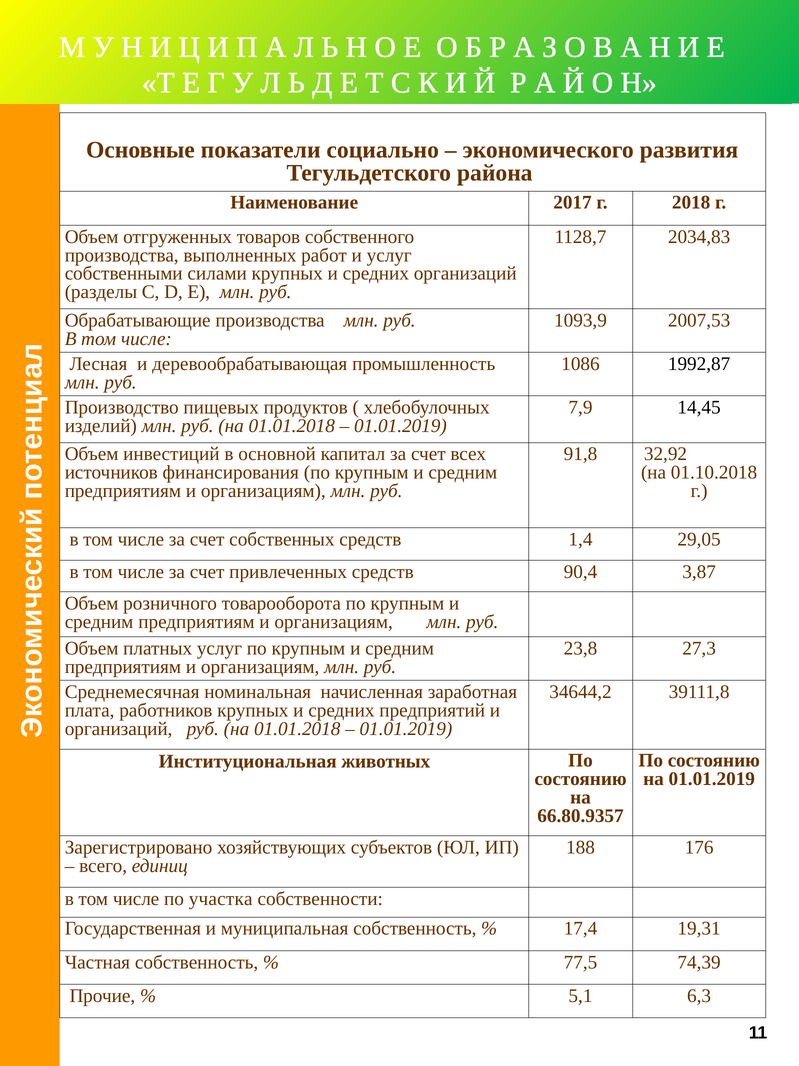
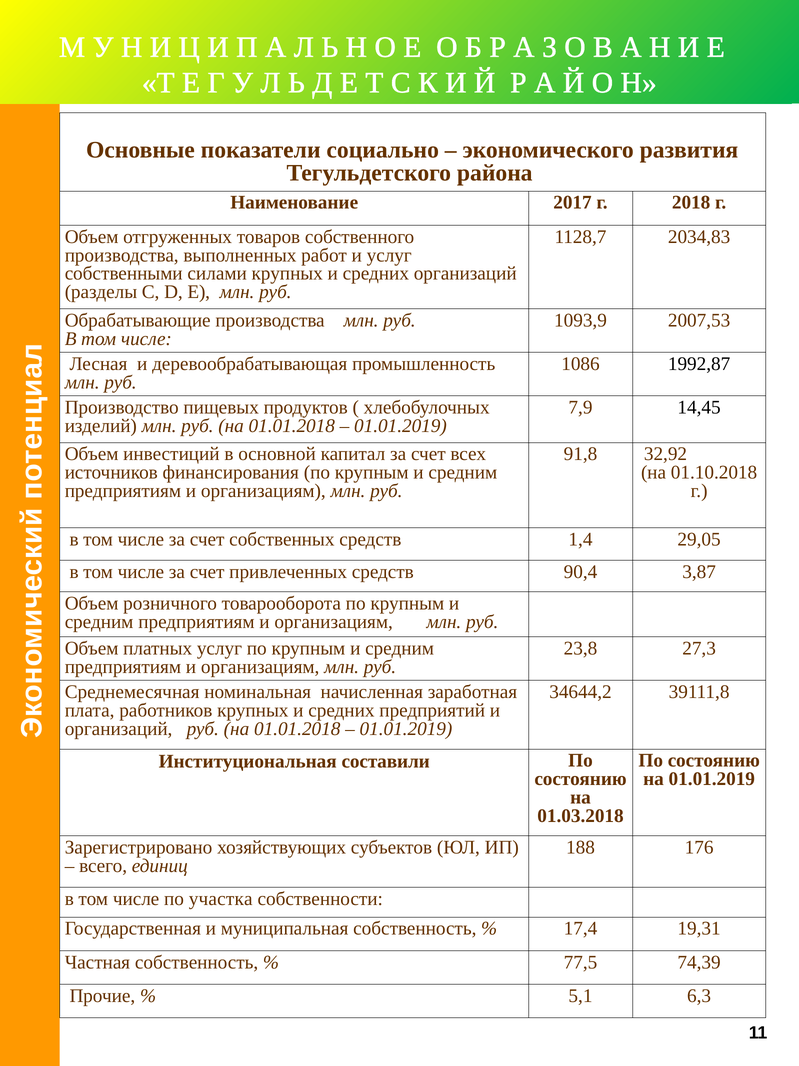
животных: животных -> составили (386, 761)
66.80.9357: 66.80.9357 -> 01.03.2018 (581, 815)
